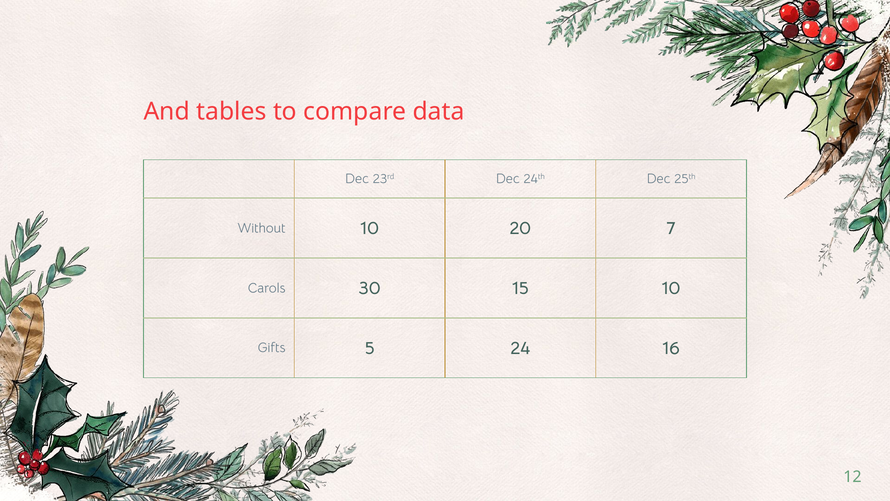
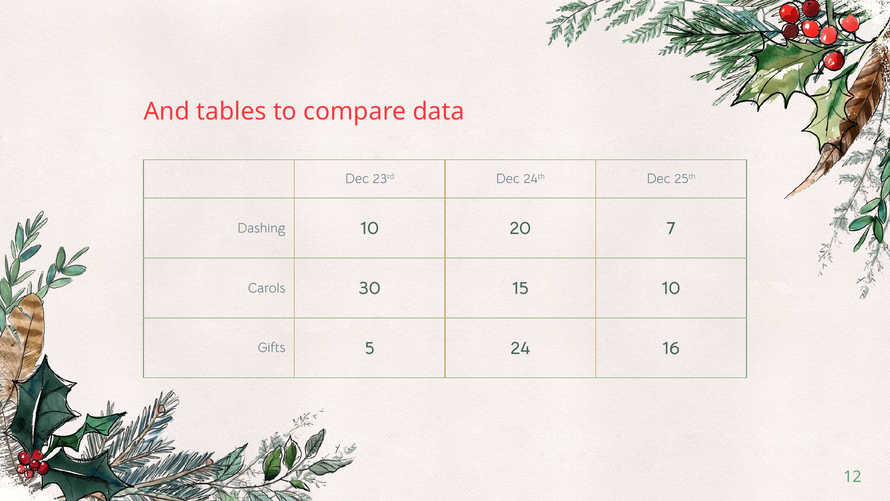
Without: Without -> Dashing (261, 228)
